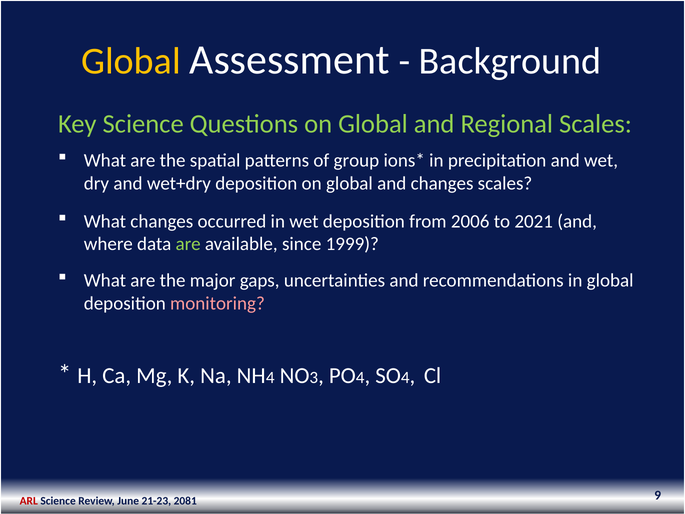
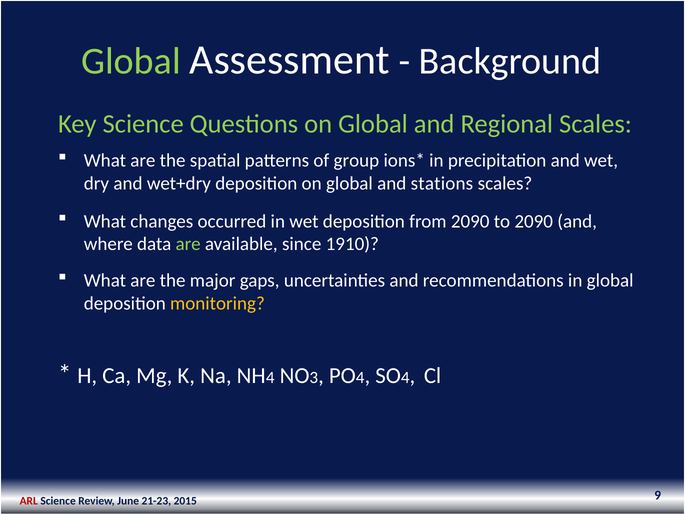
Global colour: yellow -> light green (131, 61)
and changes: changes -> stations (442, 183)
from 2006: 2006 -> 2090 (470, 221)
to 2021: 2021 -> 2090 (534, 221)
1999: 1999 -> 1910 (352, 244)
monitoring colour: pink -> yellow (217, 303)
2081: 2081 -> 2015 (185, 501)
